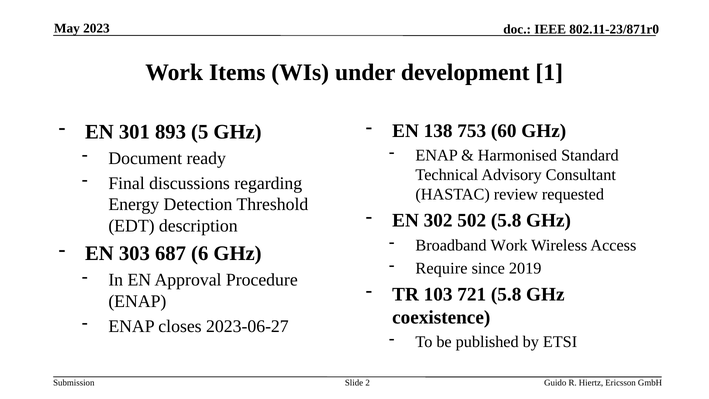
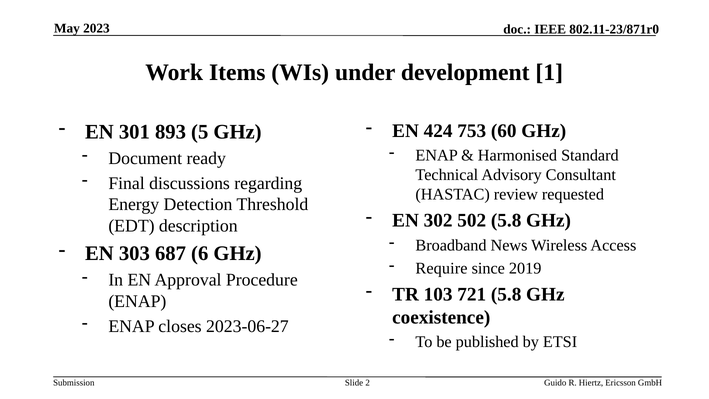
138: 138 -> 424 (438, 131)
Broadband Work: Work -> News (509, 245)
